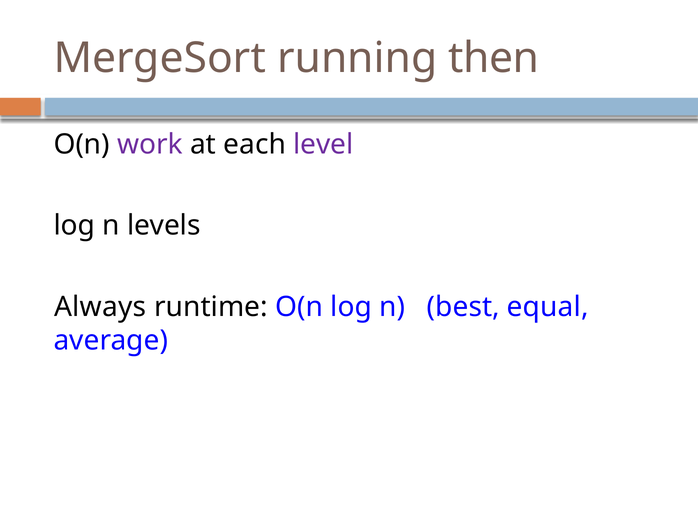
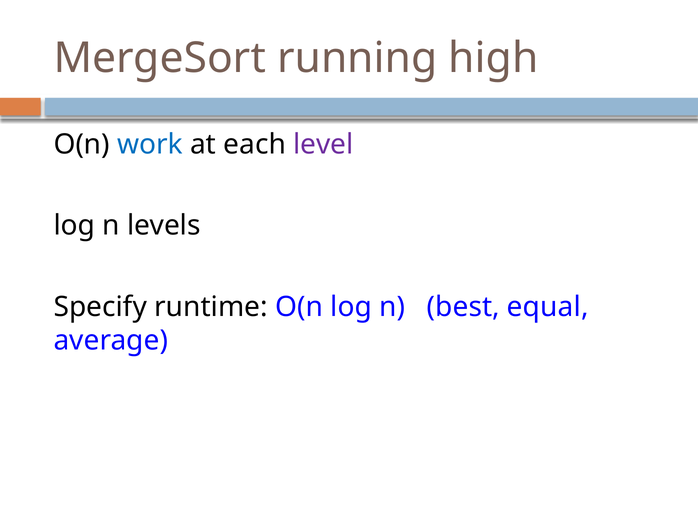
then: then -> high (494, 58)
work colour: purple -> blue (150, 144)
Always: Always -> Specify (100, 307)
